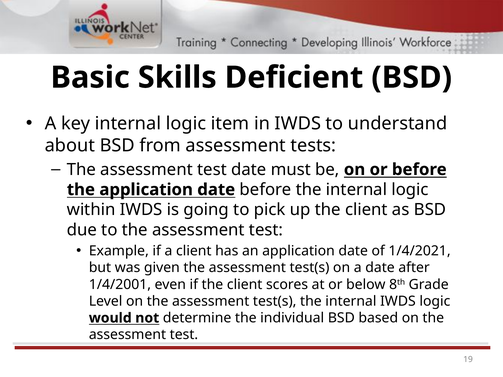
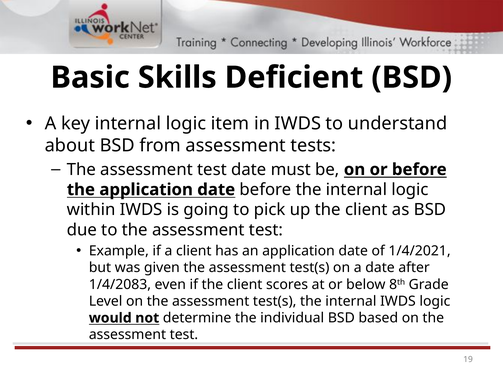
1/4/2001: 1/4/2001 -> 1/4/2083 (120, 285)
